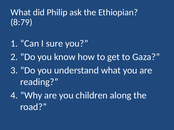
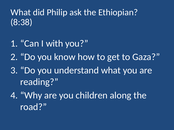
8:79: 8:79 -> 8:38 (21, 22)
sure: sure -> with (54, 44)
